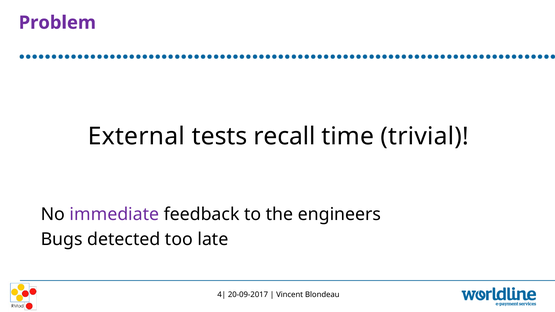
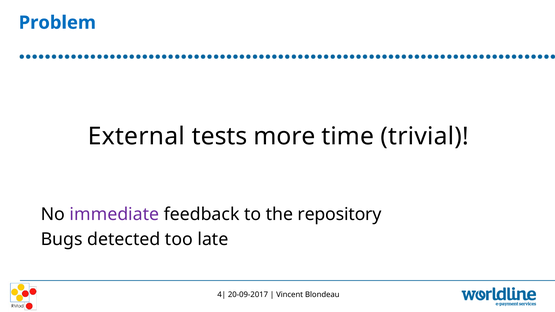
Problem colour: purple -> blue (57, 23)
recall: recall -> more (284, 137)
engineers: engineers -> repository (340, 215)
